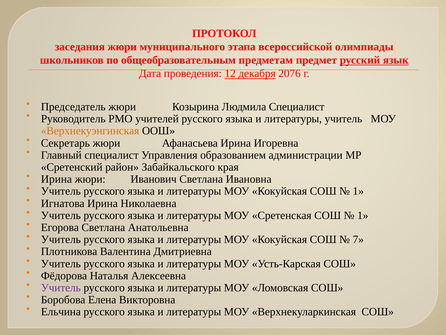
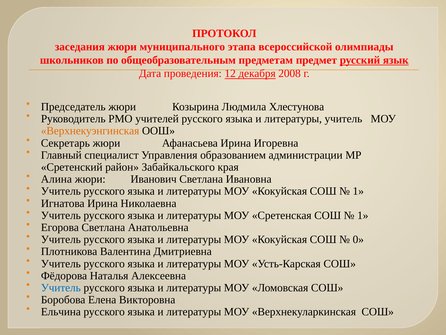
2076: 2076 -> 2008 (290, 73)
Людмила Специалист: Специалист -> Хлестунова (297, 107)
Ирина: Ирина -> Алина (56, 179)
7: 7 -> 0 (358, 239)
Учитель colour: purple -> blue (61, 287)
